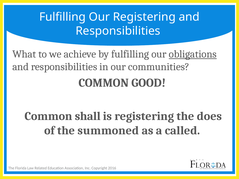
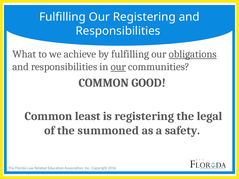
our underline: none -> present (118, 67)
shall: shall -> least (88, 116)
does: does -> legal (210, 116)
called: called -> safety (182, 131)
